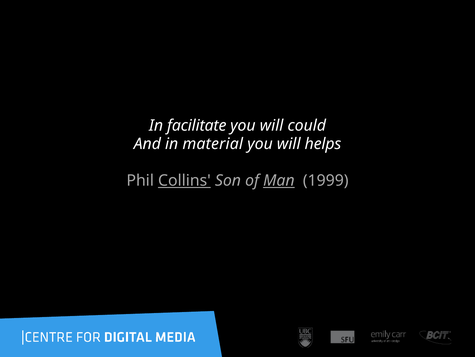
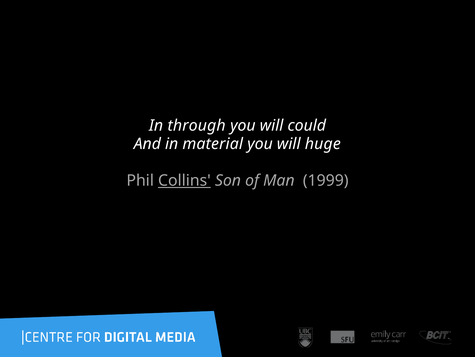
facilitate: facilitate -> through (197, 125)
helps: helps -> huge (323, 144)
Man underline: present -> none (279, 180)
